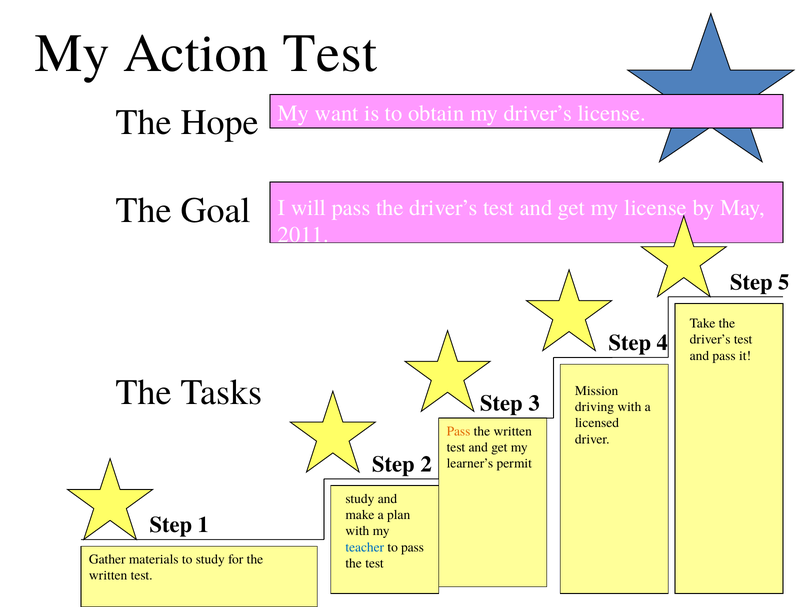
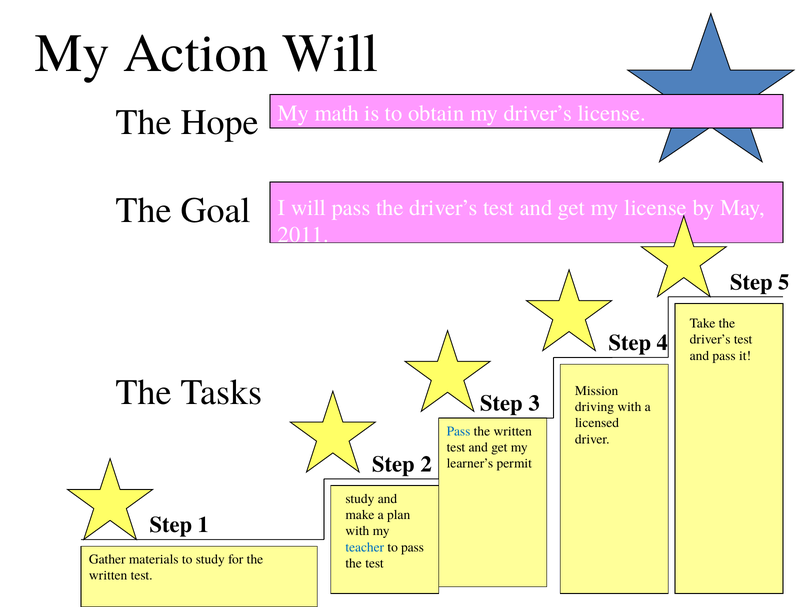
Action Test: Test -> Will (330, 54)
want: want -> math (337, 114)
Pass colour: orange -> blue (459, 431)
